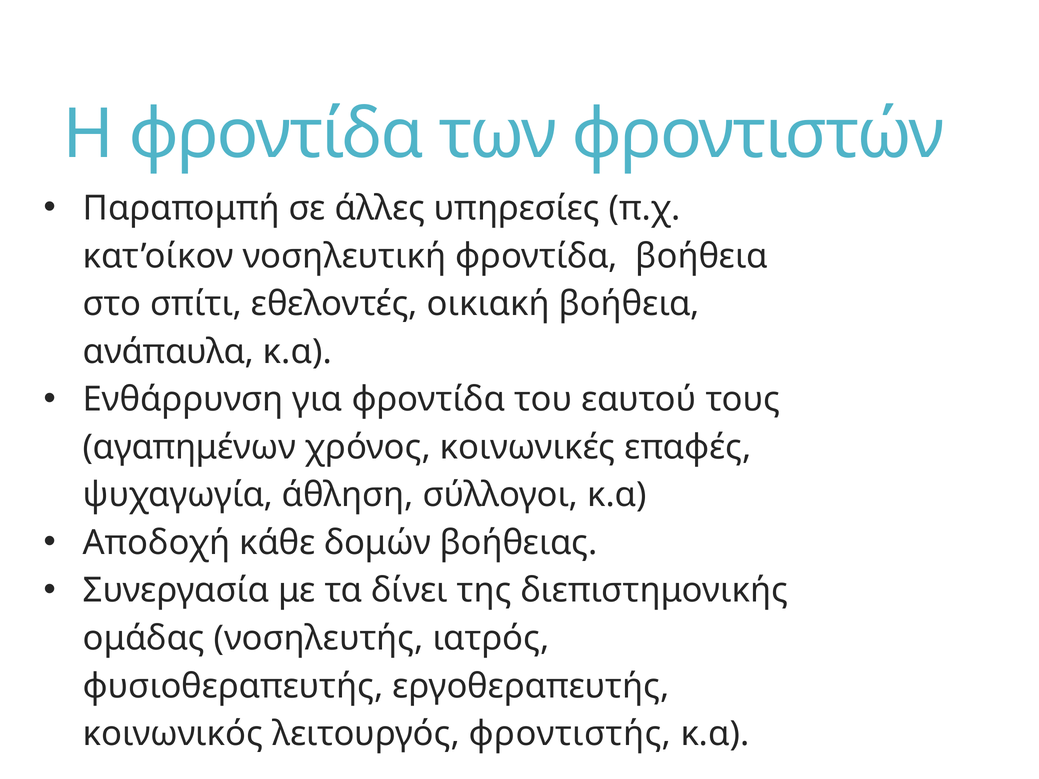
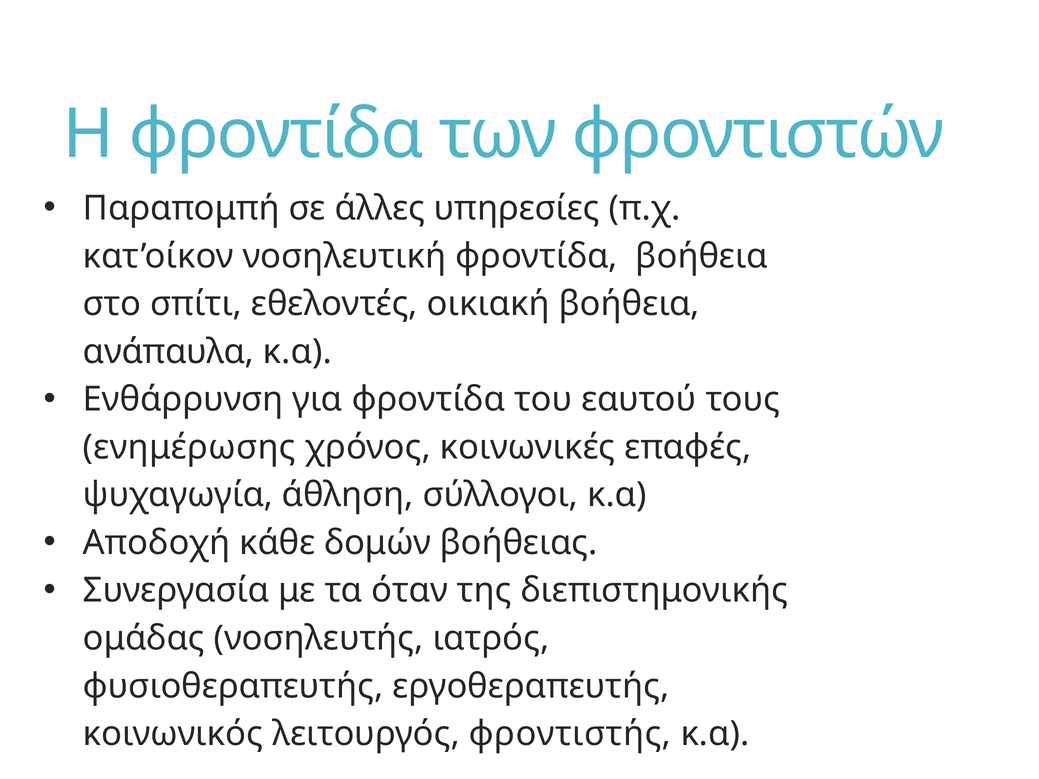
αγαπημένων: αγαπημένων -> ενημέρωσης (189, 447)
δίνει: δίνει -> όταν (410, 591)
